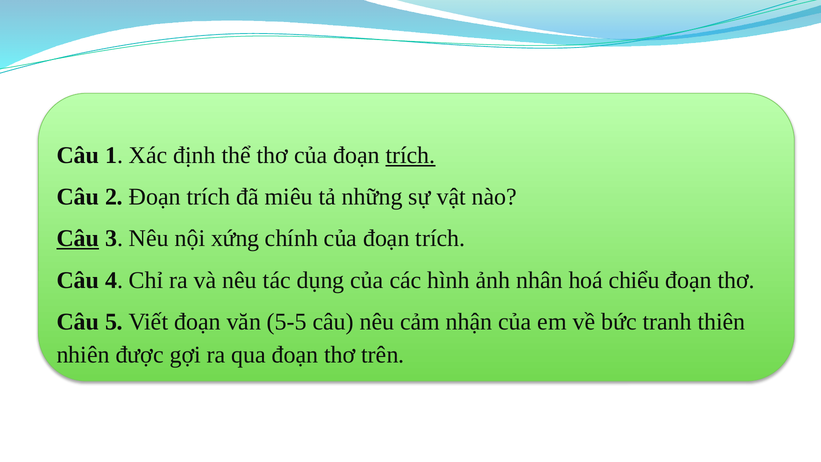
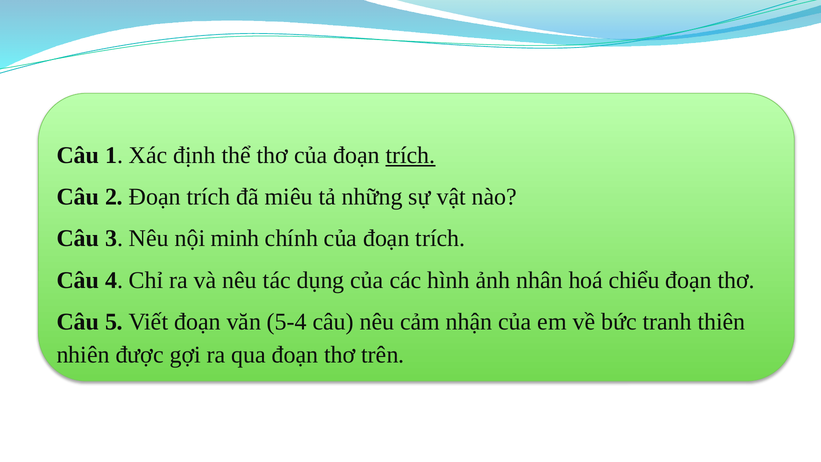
Câu underline: present -> none (78, 238)
xứng: xứng -> minh (235, 238)
5-5: 5-5 -> 5-4 (287, 322)
